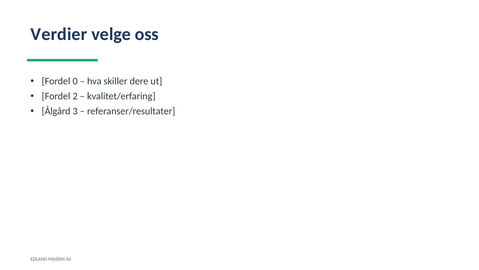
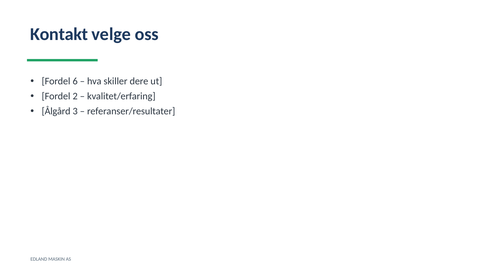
Verdier: Verdier -> Kontakt (59, 34)
0: 0 -> 6 (75, 81)
